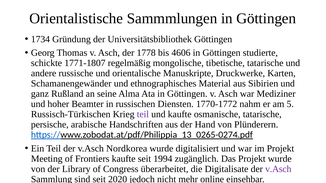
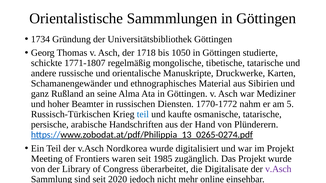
1778: 1778 -> 1718 (146, 53)
4606: 4606 -> 1050 (181, 53)
teil colour: purple -> blue (143, 114)
Frontiers kaufte: kaufte -> waren (124, 159)
1994: 1994 -> 1985 (163, 159)
